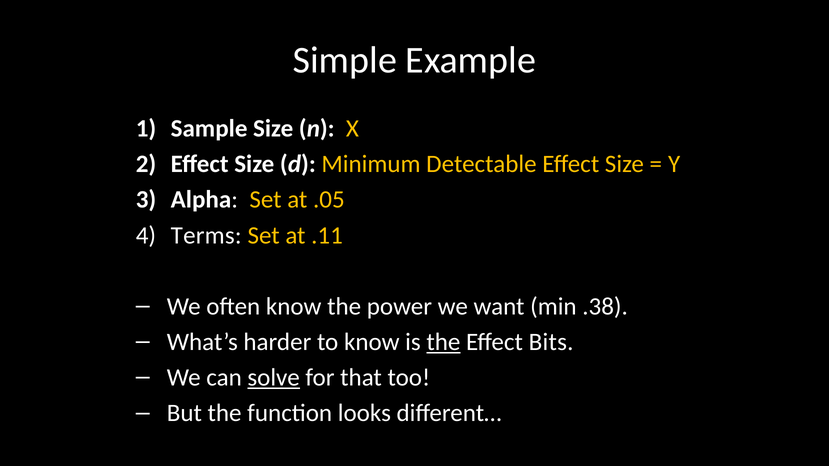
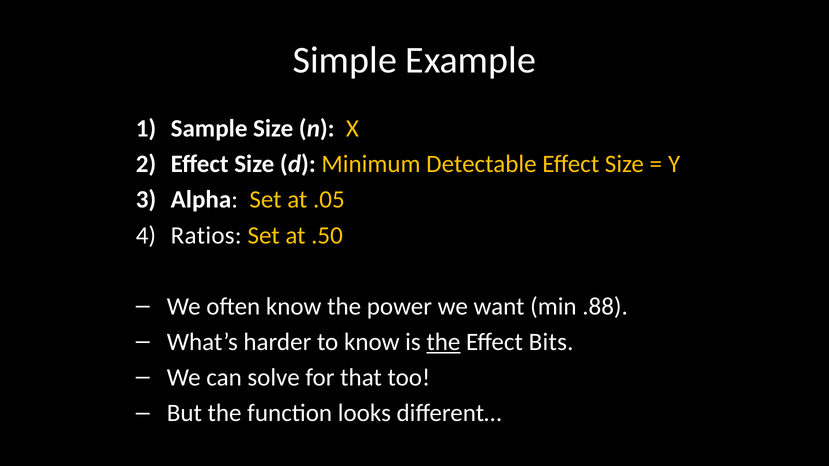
Terms: Terms -> Ratios (206, 235)
.11: .11 -> .50 (327, 235)
.38: .38 -> .88 (605, 307)
solve underline: present -> none (274, 378)
